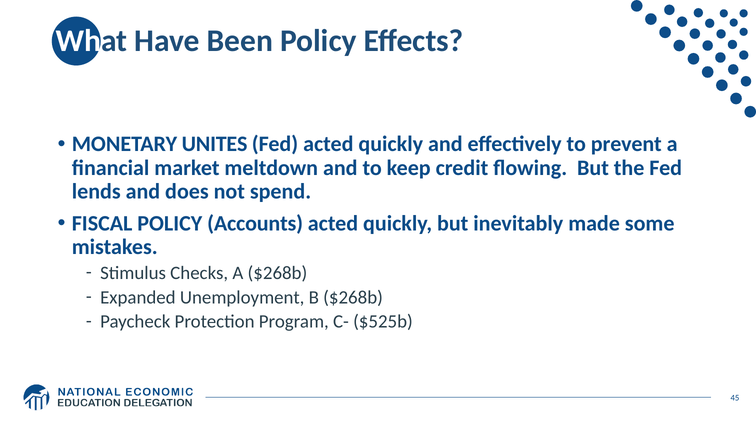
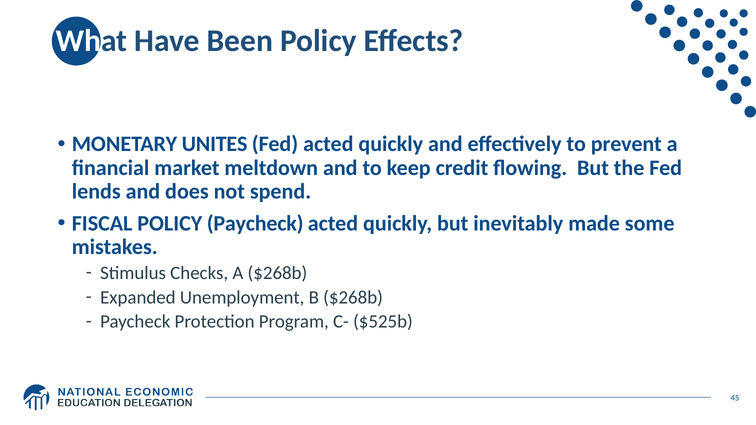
POLICY Accounts: Accounts -> Paycheck (255, 223)
